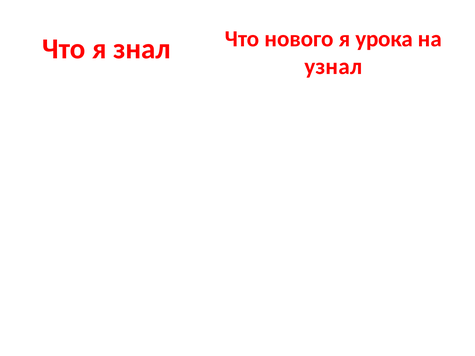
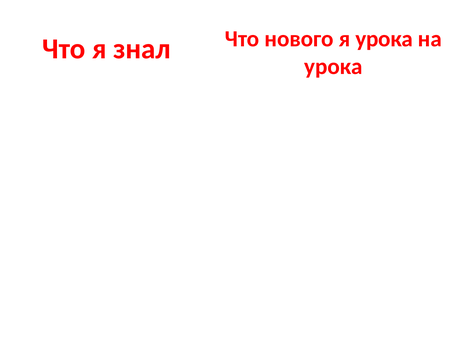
узнал: узнал -> урока (333, 67)
